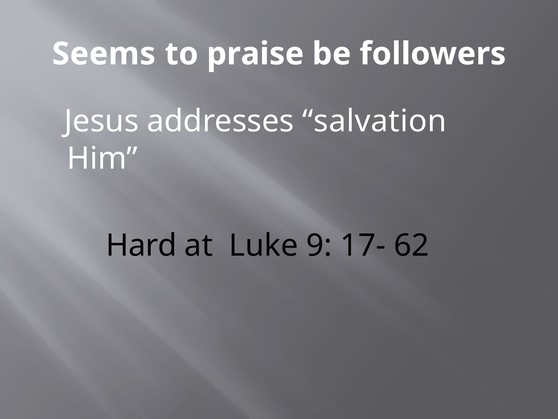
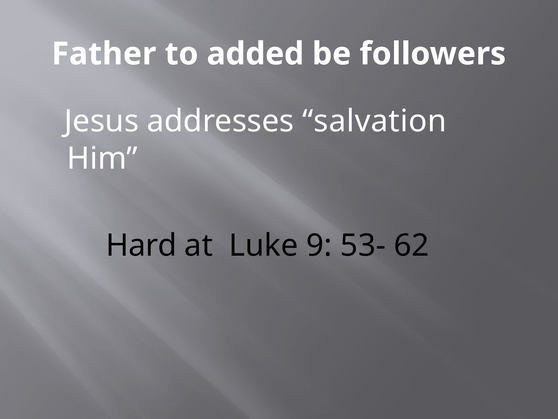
Seems: Seems -> Father (104, 54)
praise: praise -> added (255, 54)
17-: 17- -> 53- (363, 245)
